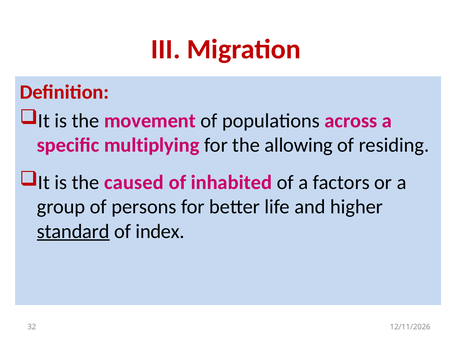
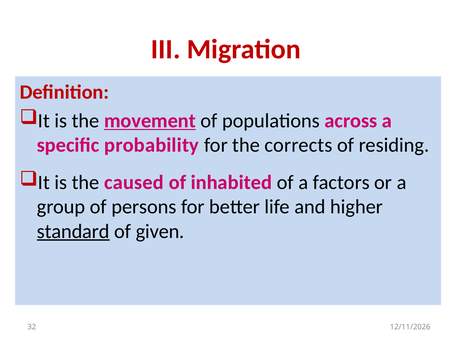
movement underline: none -> present (150, 121)
multiplying: multiplying -> probability (152, 145)
allowing: allowing -> corrects (299, 145)
index: index -> given (160, 232)
